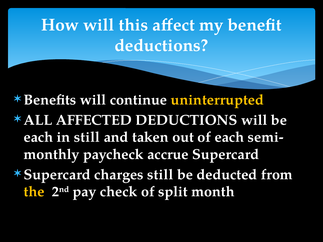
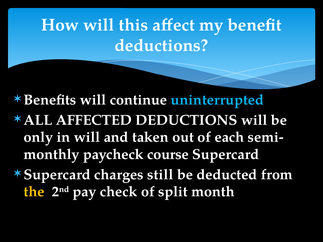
uninterrupted colour: yellow -> light blue (217, 100)
each: each -> only (38, 137)
in still: still -> will (87, 137)
accrue: accrue -> course (168, 155)
